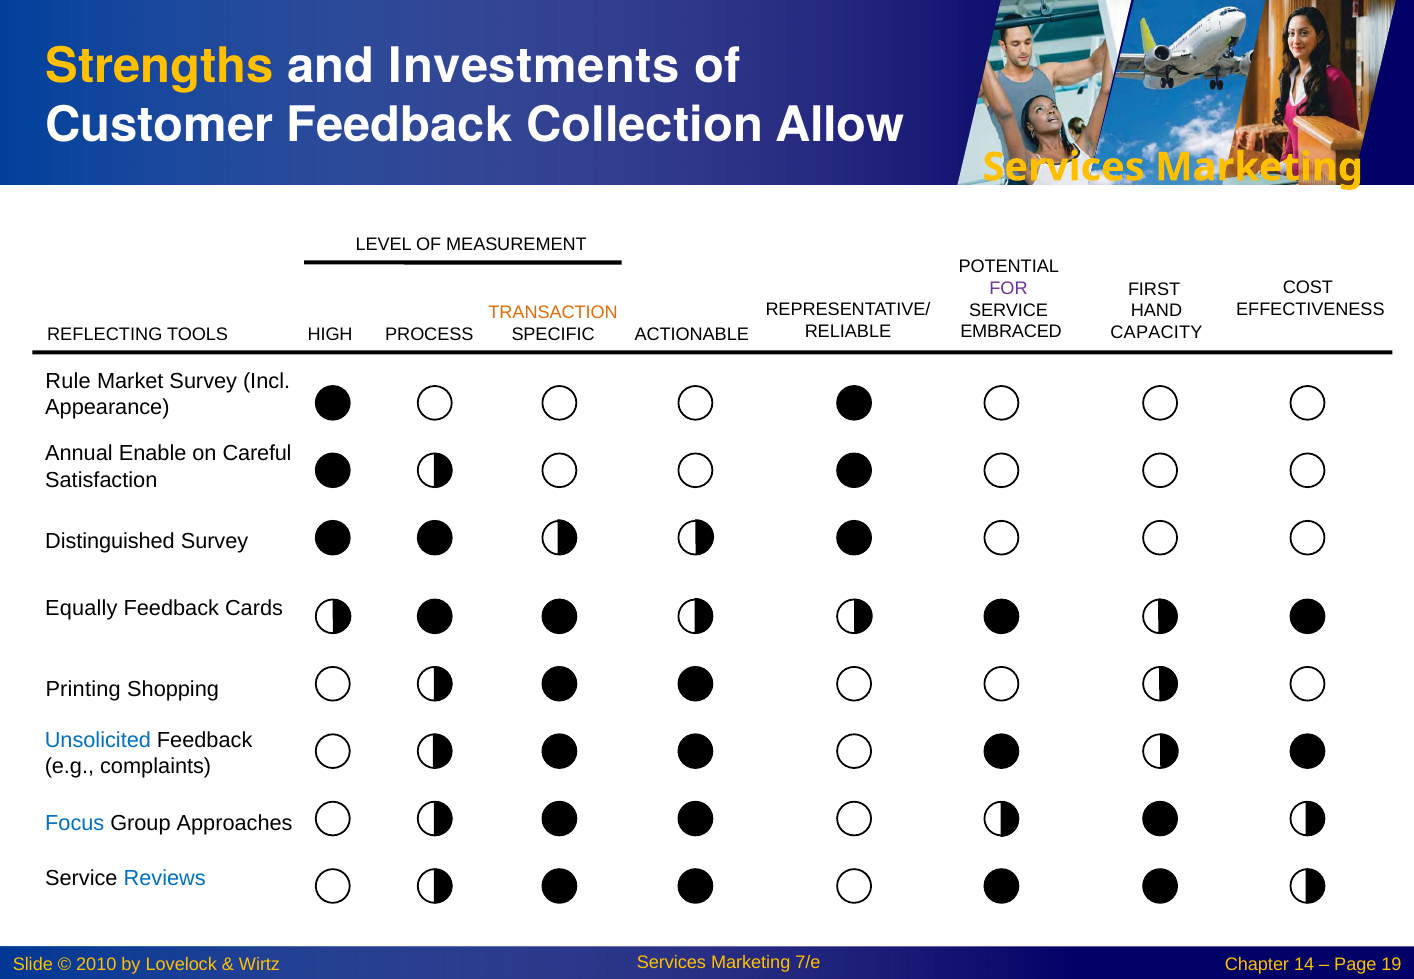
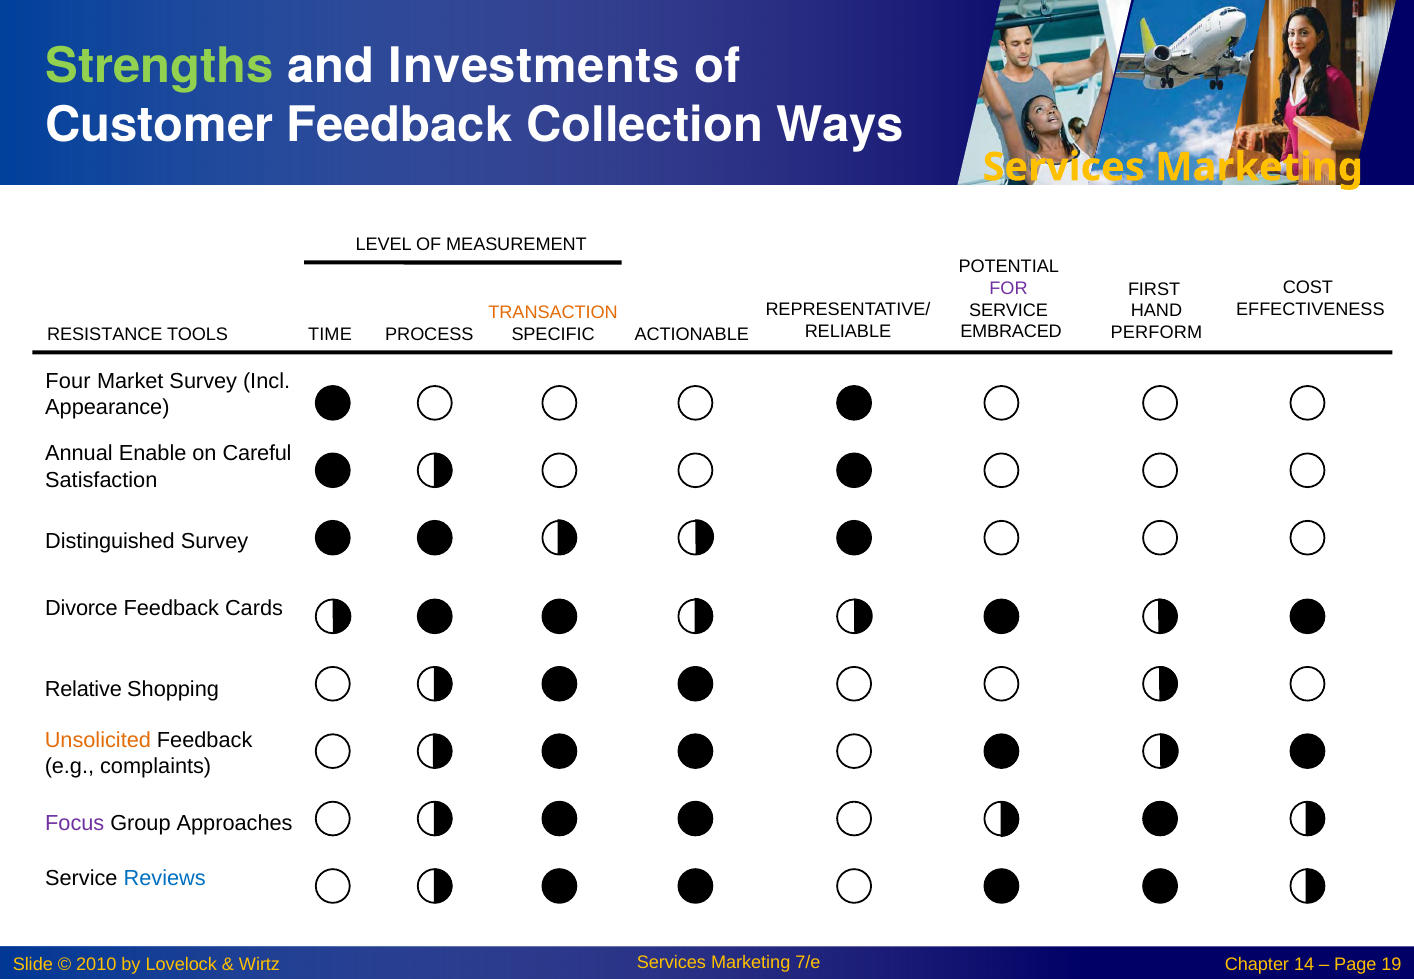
Strengths colour: yellow -> light green (160, 66)
Allow: Allow -> Ways (840, 125)
CAPACITY: CAPACITY -> PERFORM (1156, 333)
REFLECTING: REFLECTING -> RESISTANCE (105, 335)
HIGH: HIGH -> TIME (330, 335)
Rule: Rule -> Four (68, 381)
Equally: Equally -> Divorce (81, 609)
Printing: Printing -> Relative (83, 690)
Unsolicited colour: blue -> orange (98, 740)
Focus colour: blue -> purple (75, 823)
